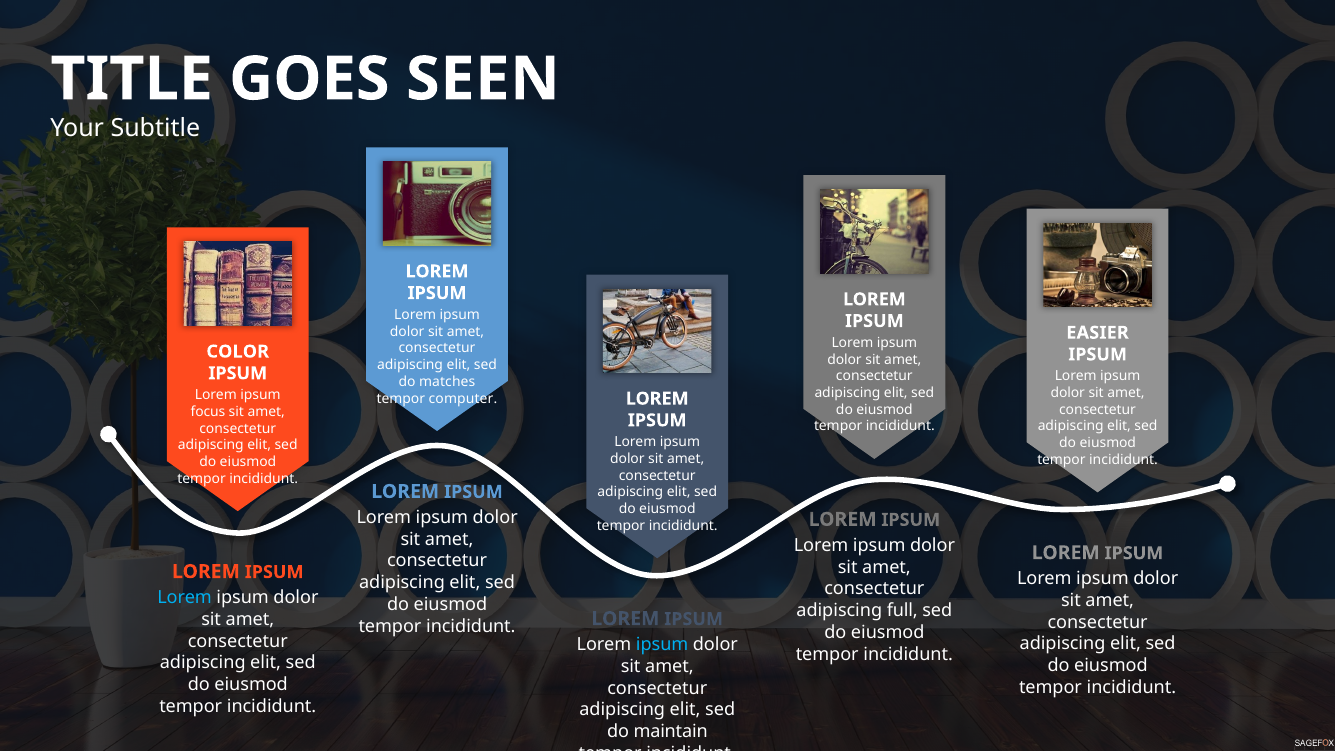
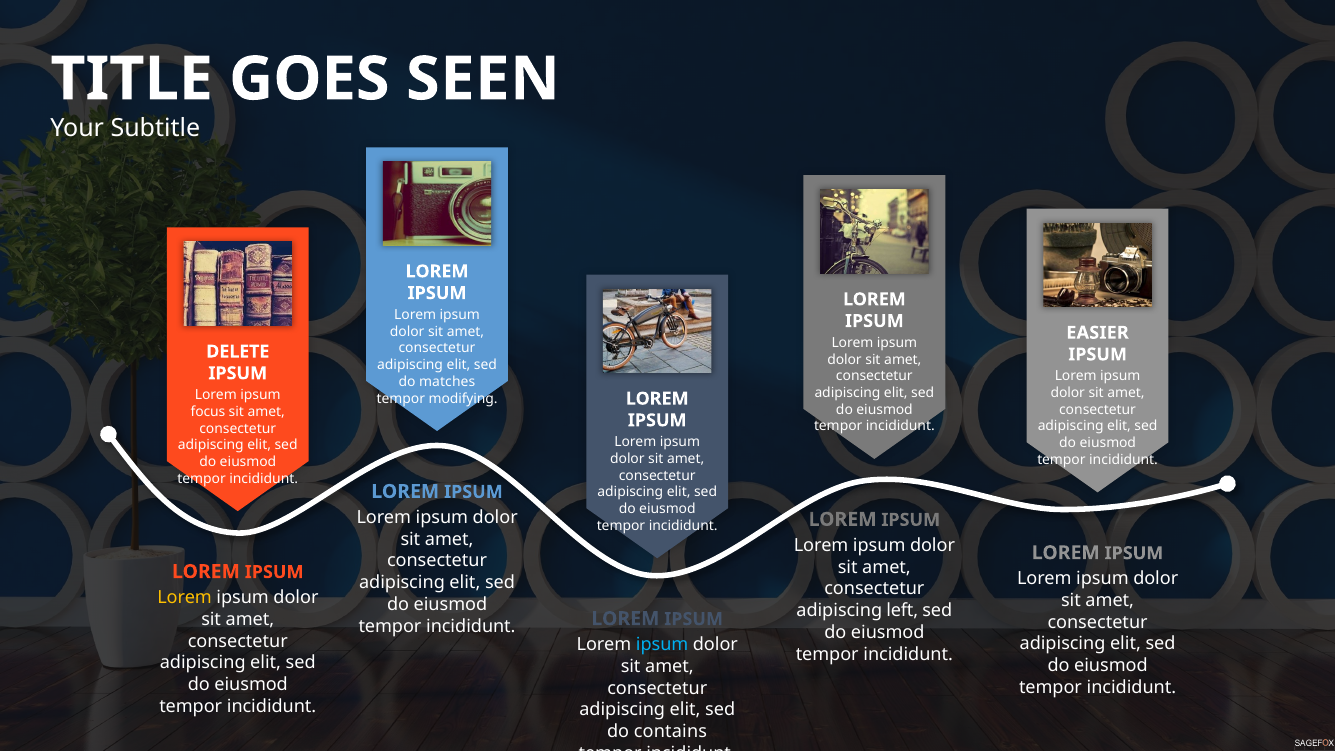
COLOR: COLOR -> DELETE (238, 352)
computer: computer -> modifying (463, 398)
Lorem colour: light blue -> yellow (185, 598)
full: full -> left (902, 611)
maintain: maintain -> contains (670, 732)
